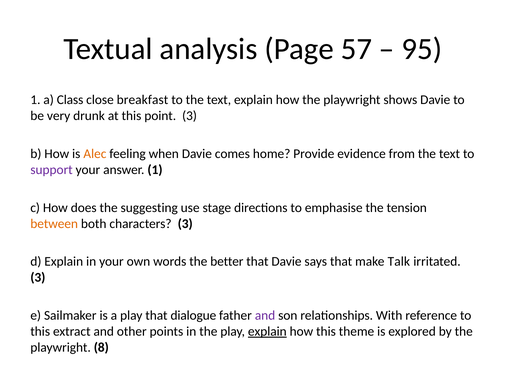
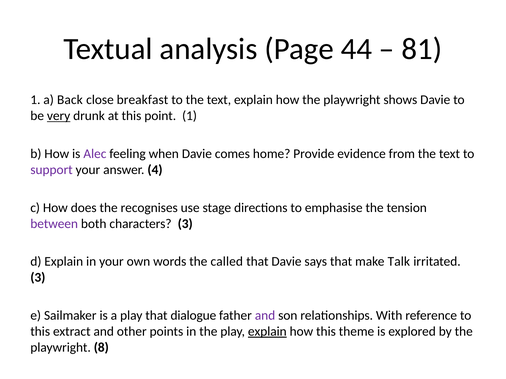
57: 57 -> 44 (356, 49)
95: 95 -> 81 (422, 49)
Class: Class -> Back (70, 100)
very underline: none -> present (59, 116)
point 3: 3 -> 1 (190, 116)
Alec colour: orange -> purple (95, 154)
answer 1: 1 -> 4 (155, 170)
suggesting: suggesting -> recognises (149, 208)
between colour: orange -> purple (54, 224)
better: better -> called (227, 262)
